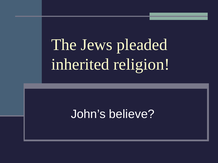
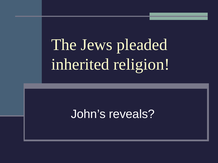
believe: believe -> reveals (132, 114)
